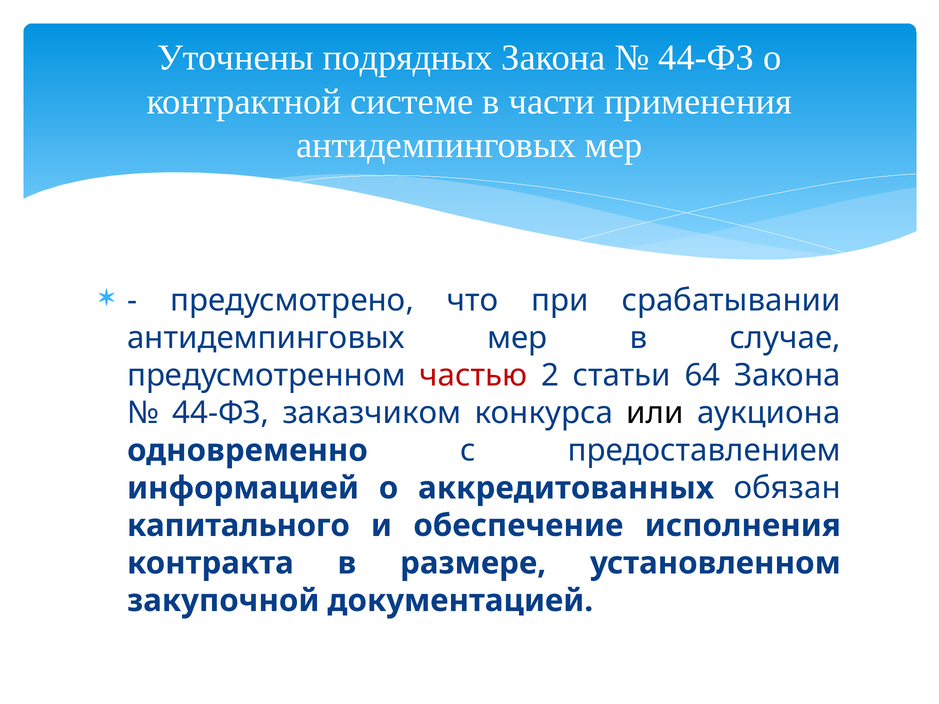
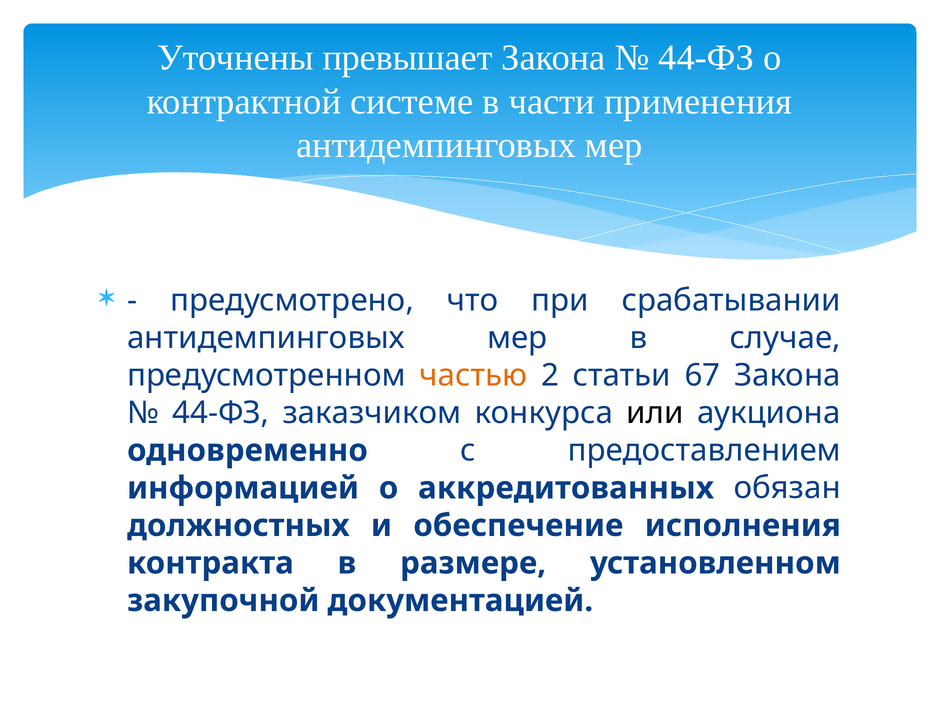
подрядных: подрядных -> превышает (408, 58)
частью colour: red -> orange (473, 376)
64: 64 -> 67 (702, 376)
капитального: капитального -> должностных (238, 526)
